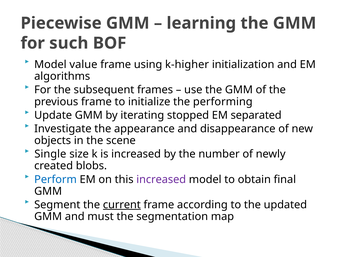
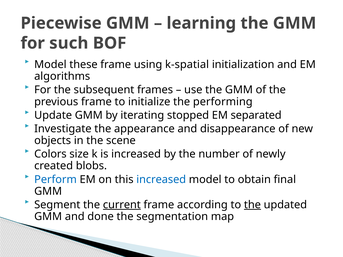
value: value -> these (83, 65)
k-higher: k-higher -> k-spatial (187, 65)
Single: Single -> Colors (50, 154)
increased colour: purple -> blue (161, 180)
the underline: none -> present (252, 205)
must: must -> done (101, 217)
